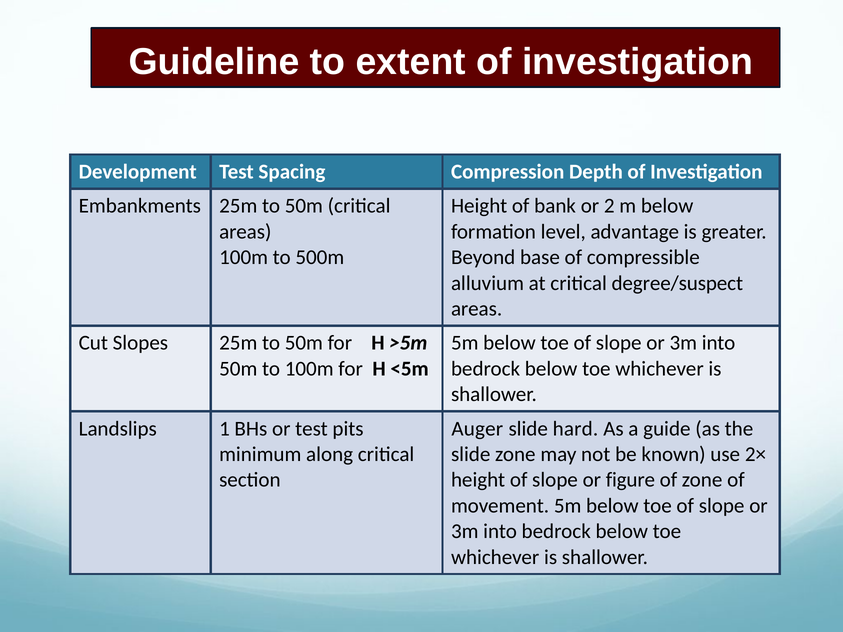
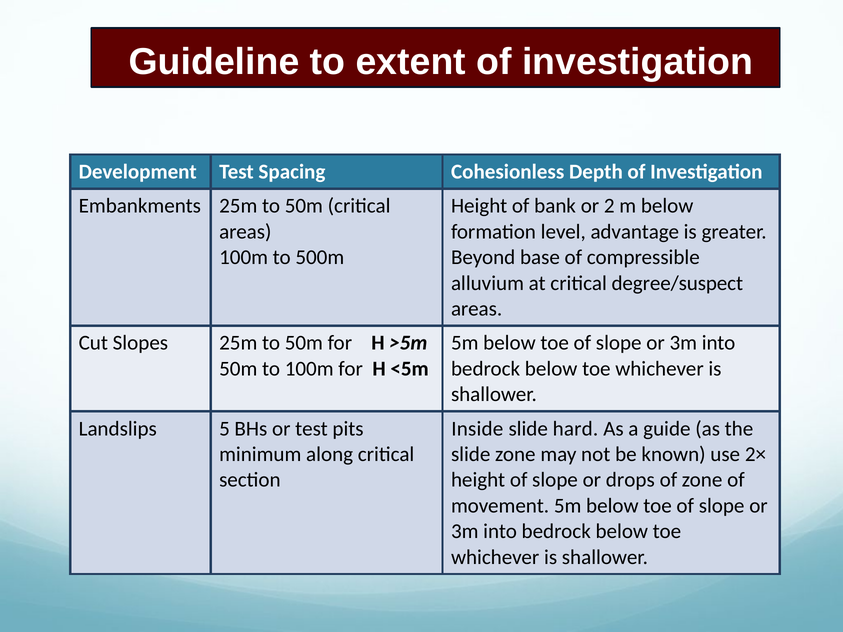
Compression: Compression -> Cohesionless (508, 172)
1: 1 -> 5 (225, 429)
Auger: Auger -> Inside (477, 429)
figure: figure -> drops (630, 480)
